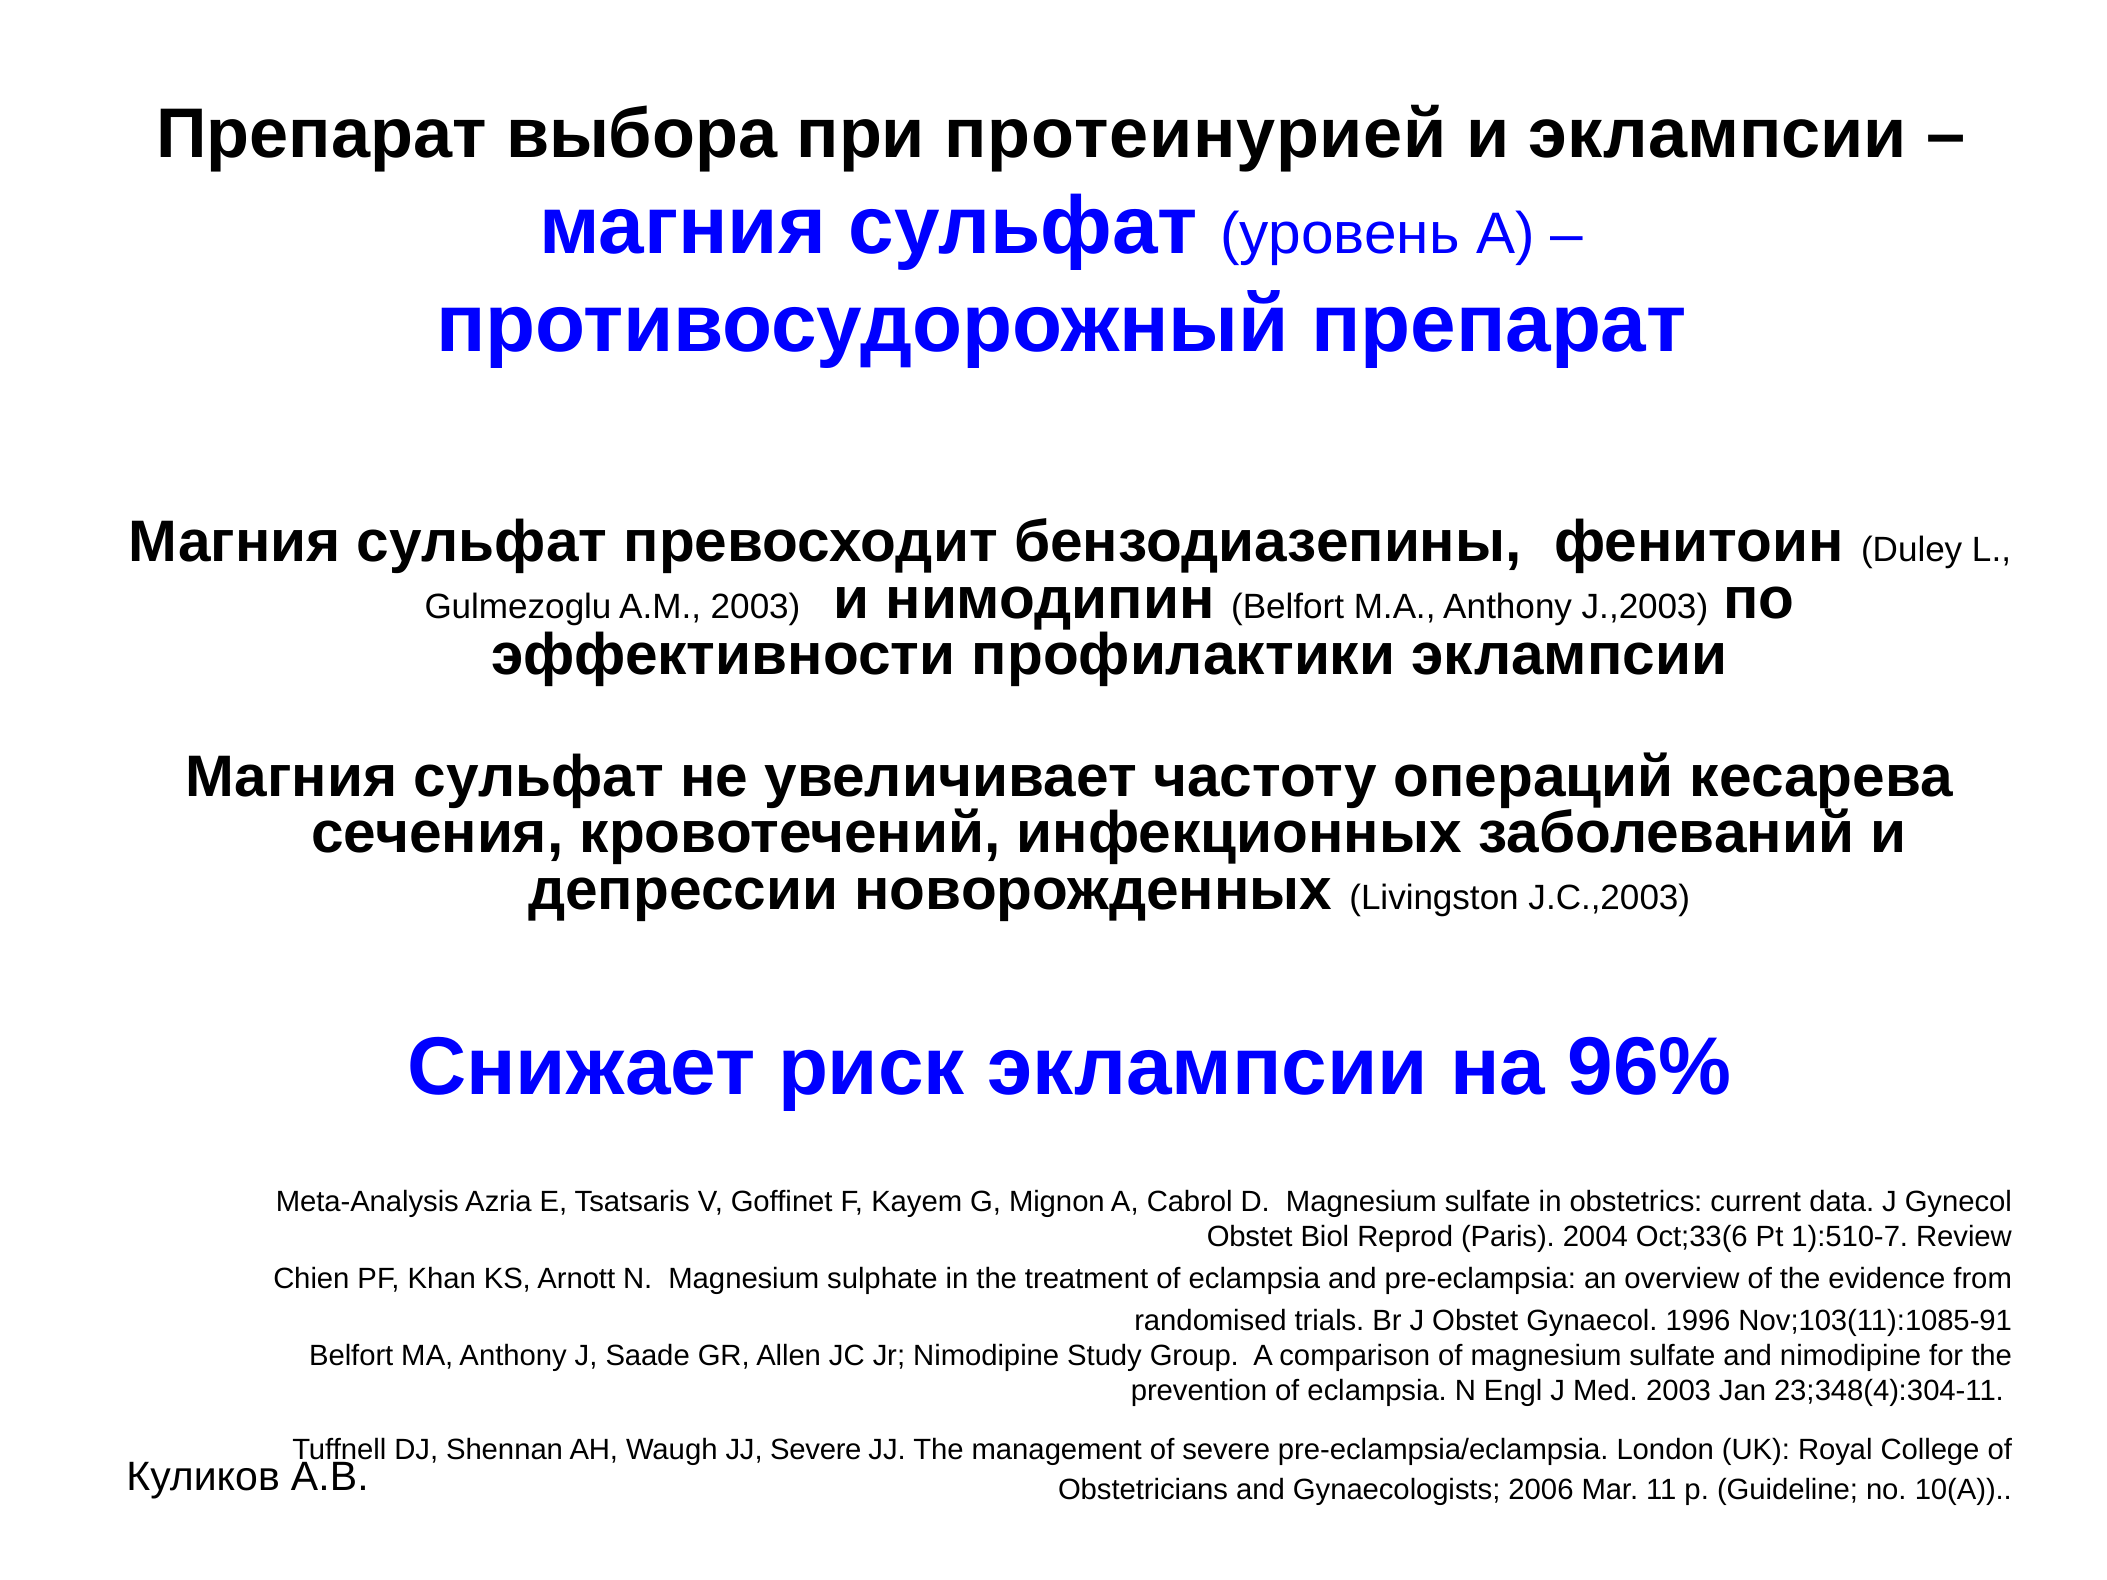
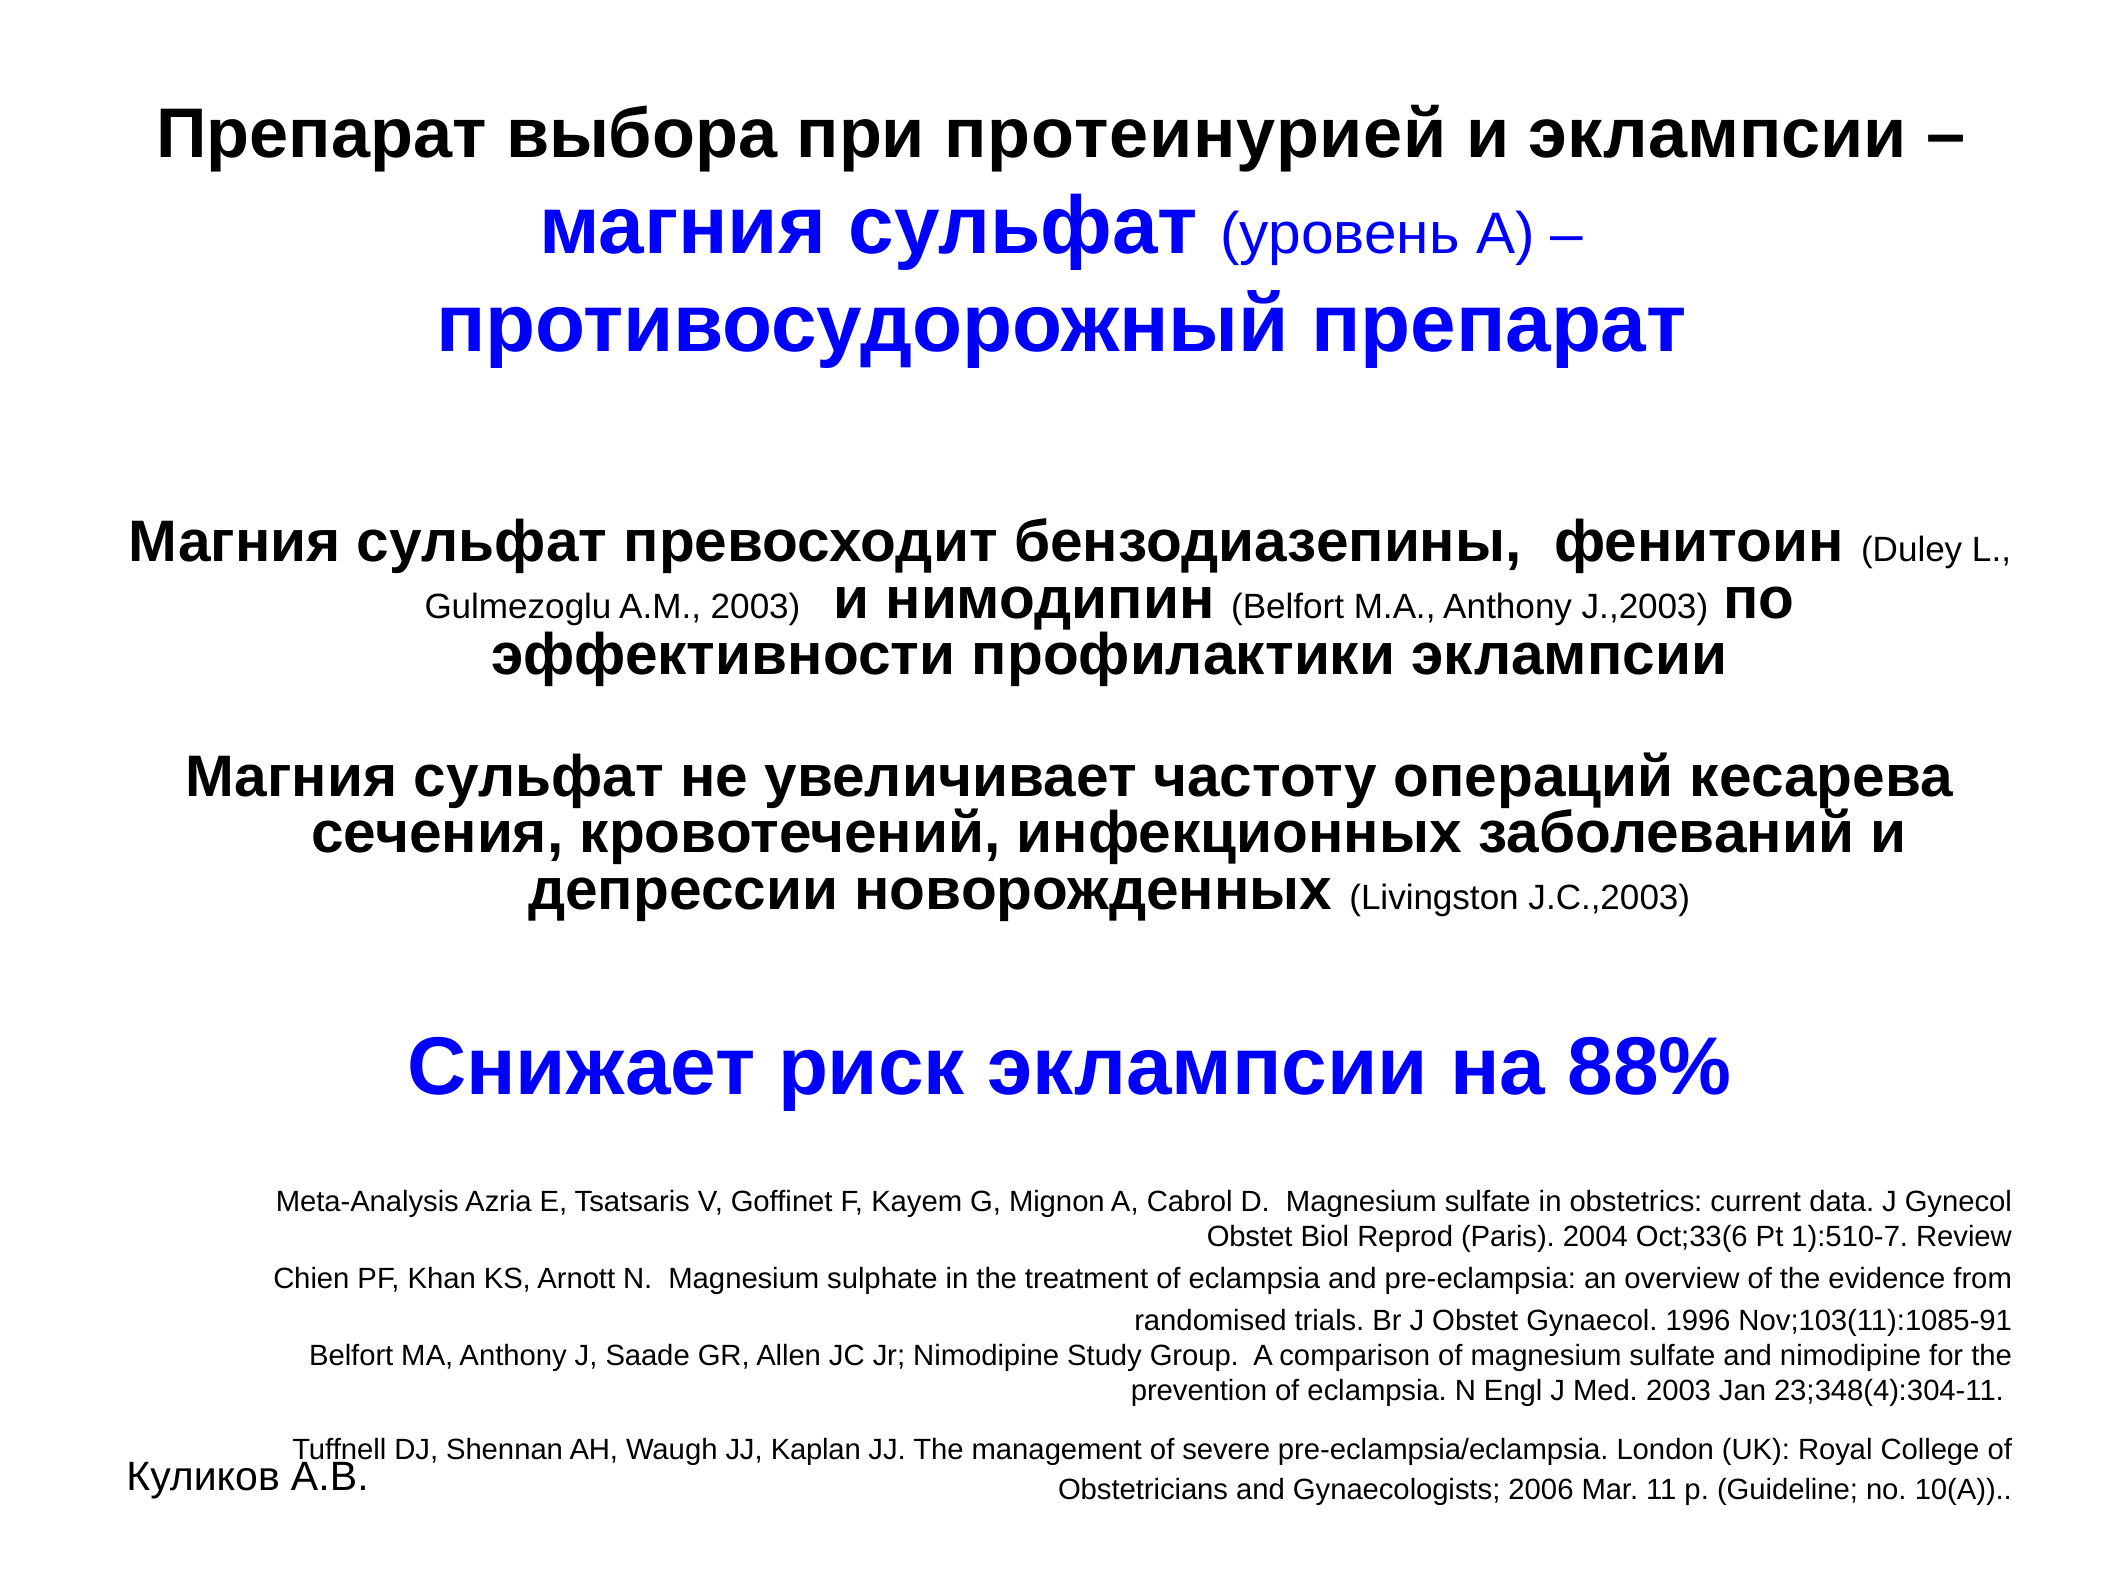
96%: 96% -> 88% (1650, 1068)
JJ Severe: Severe -> Kaplan (816, 1450)
